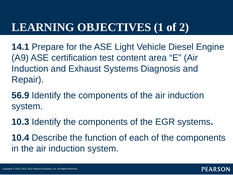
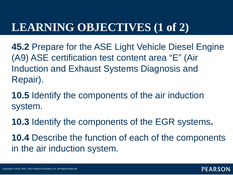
14.1: 14.1 -> 45.2 (20, 47)
56.9: 56.9 -> 10.5 (20, 95)
